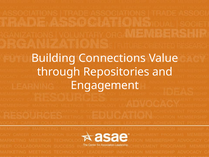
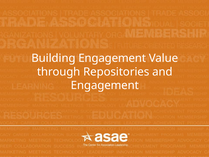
Building Connections: Connections -> Engagement (112, 58)
